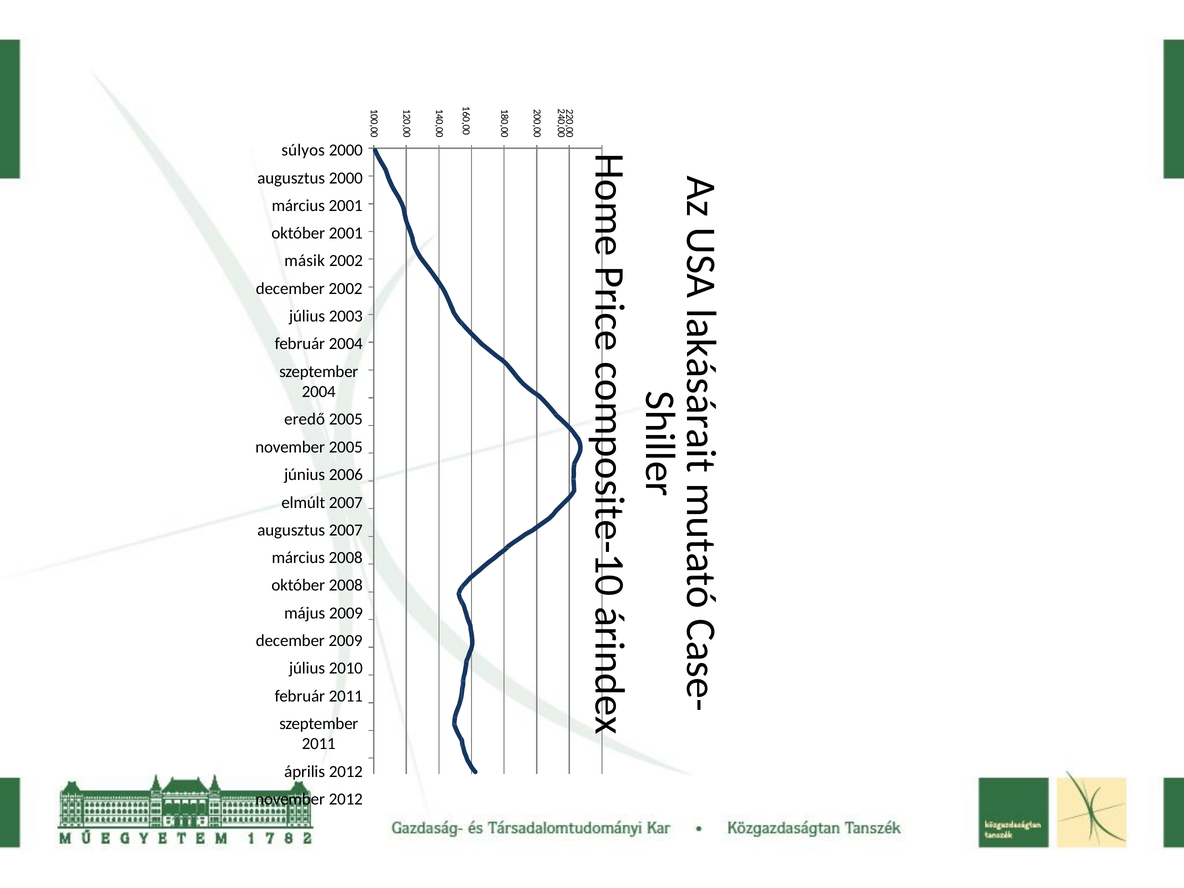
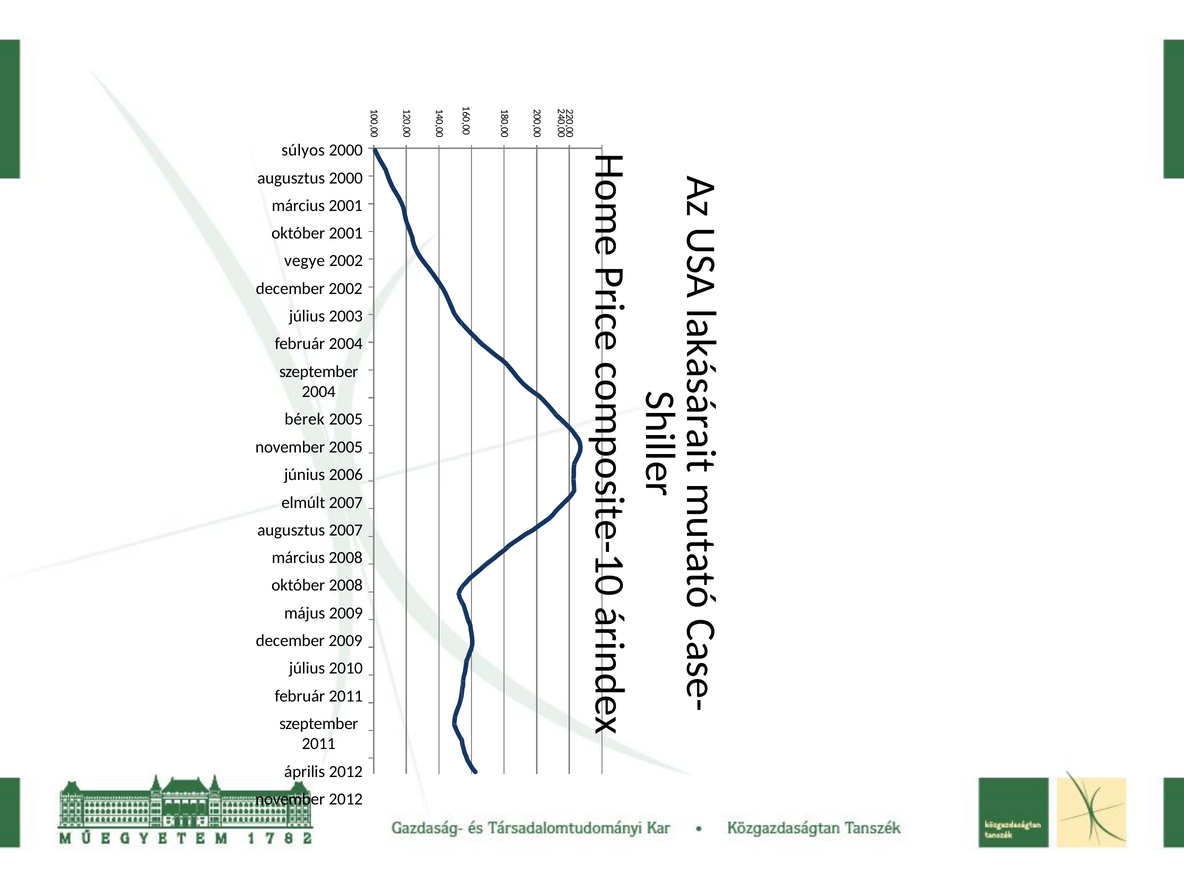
másik: másik -> vegye (305, 261)
eredő: eredő -> bérek (305, 419)
